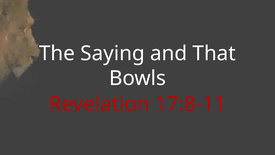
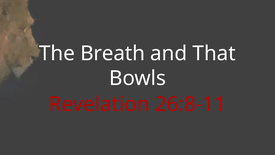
Saying: Saying -> Breath (113, 53)
17:8-11: 17:8-11 -> 26:8-11 (191, 104)
